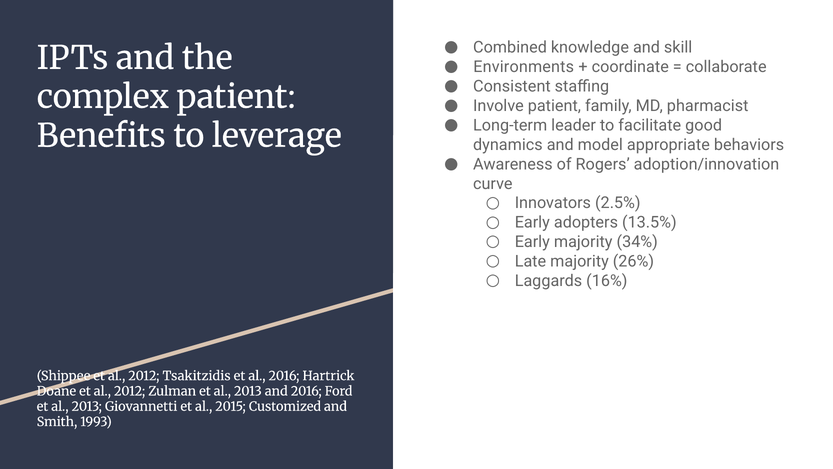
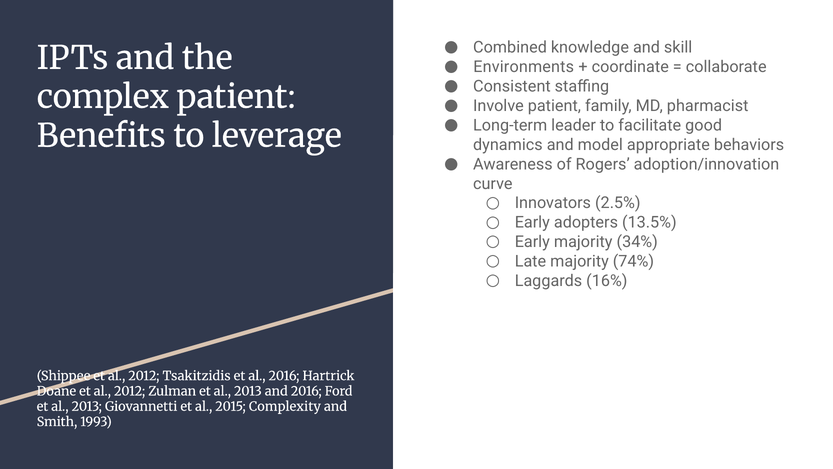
26%: 26% -> 74% (633, 261)
Customized: Customized -> Complexity (285, 406)
